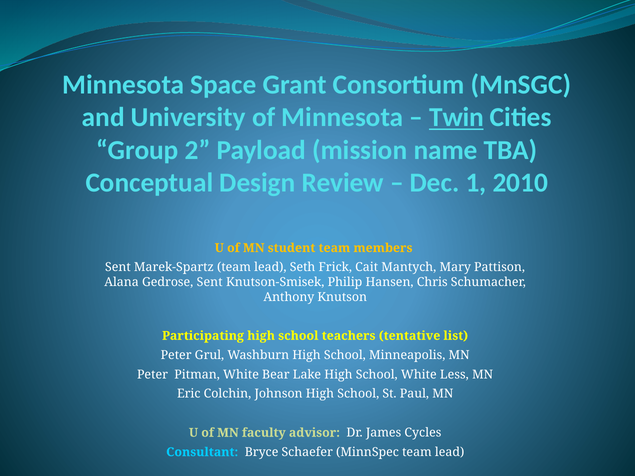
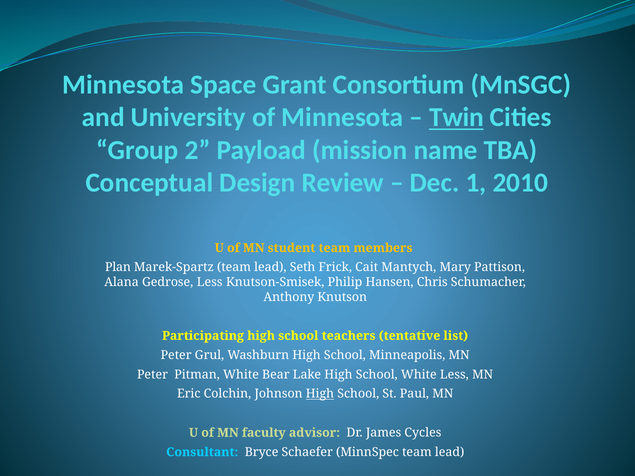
Sent: Sent -> Plan (118, 267)
Gedrose Sent: Sent -> Less (210, 282)
High underline: none -> present (320, 394)
